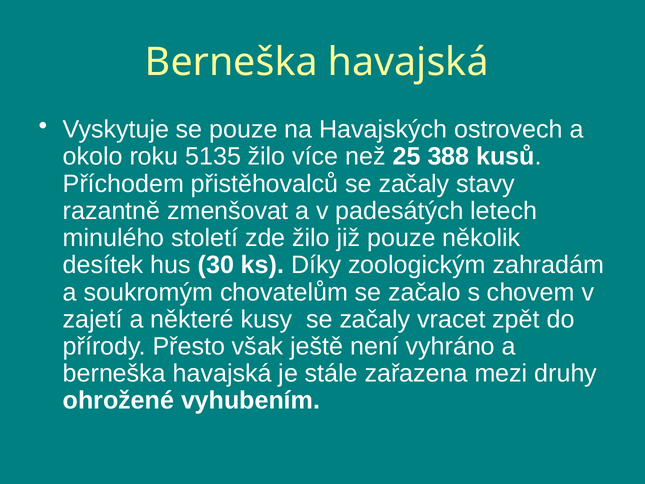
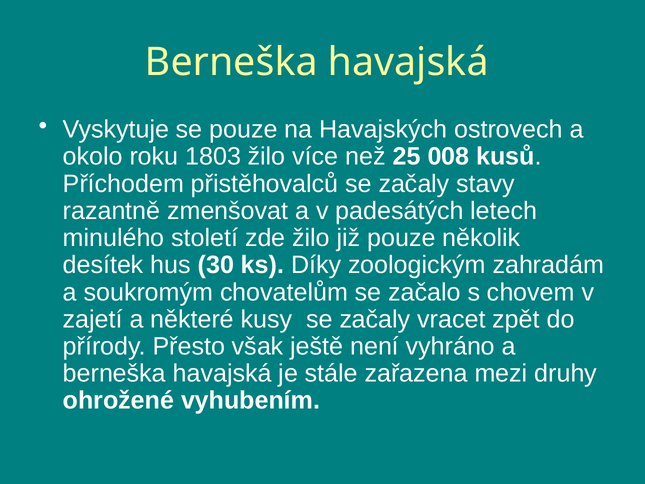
5135: 5135 -> 1803 (213, 157)
388: 388 -> 008 (448, 157)
